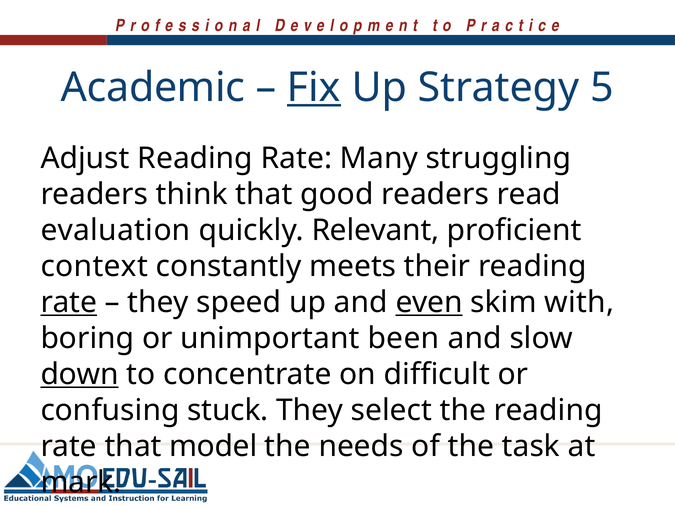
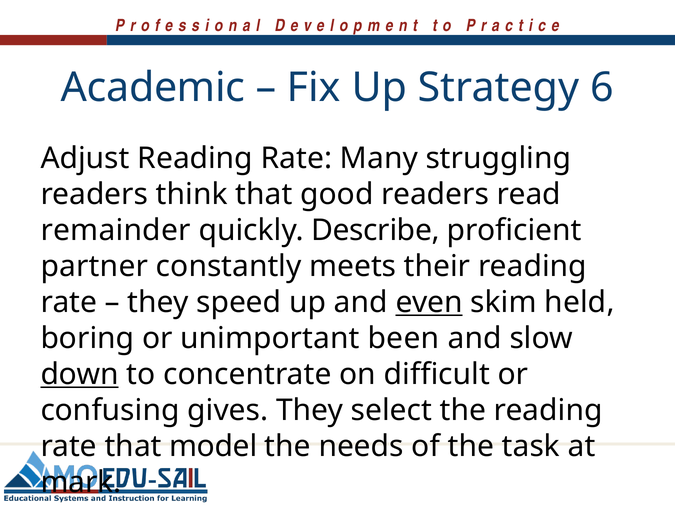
Fix underline: present -> none (314, 88)
5: 5 -> 6 (602, 88)
evaluation: evaluation -> remainder (116, 230)
Relevant: Relevant -> Describe (375, 230)
context: context -> partner (94, 267)
rate underline: present -> none (69, 303)
with: with -> held (579, 303)
stuck: stuck -> gives (228, 411)
